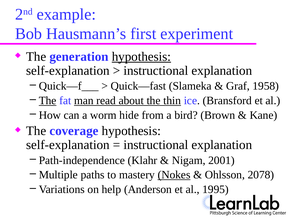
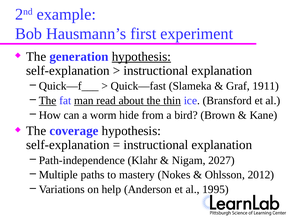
1958: 1958 -> 1911 (266, 86)
2001: 2001 -> 2027 (222, 160)
Nokes underline: present -> none (174, 175)
2078: 2078 -> 2012 (261, 175)
